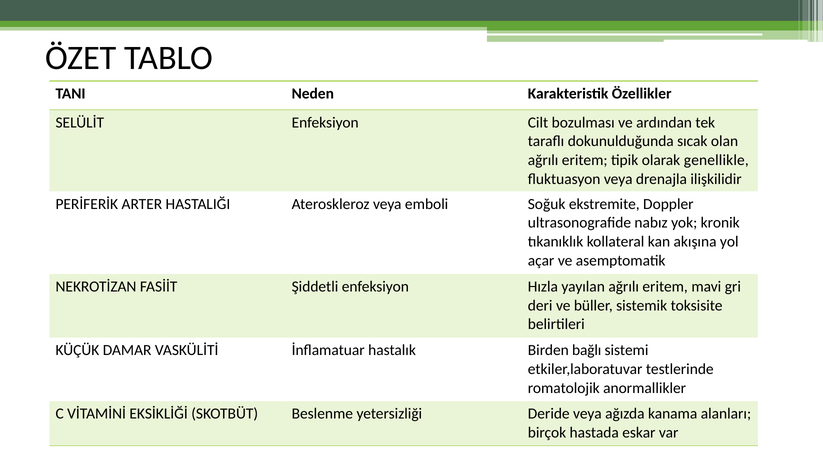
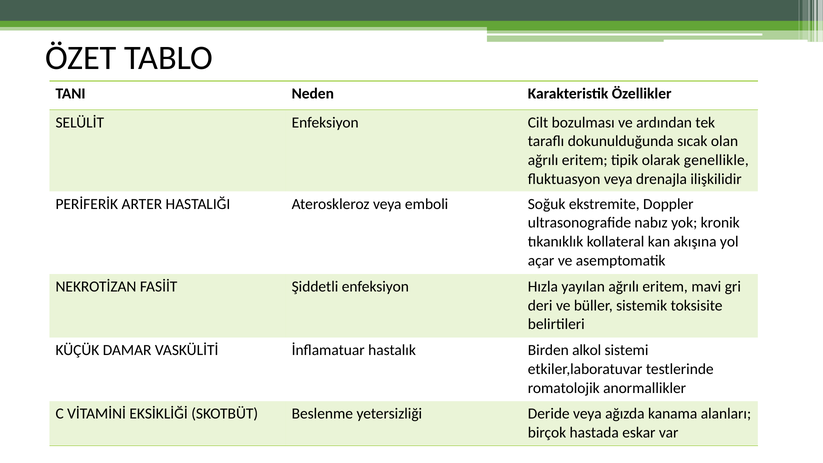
bağlı: bağlı -> alkol (587, 350)
